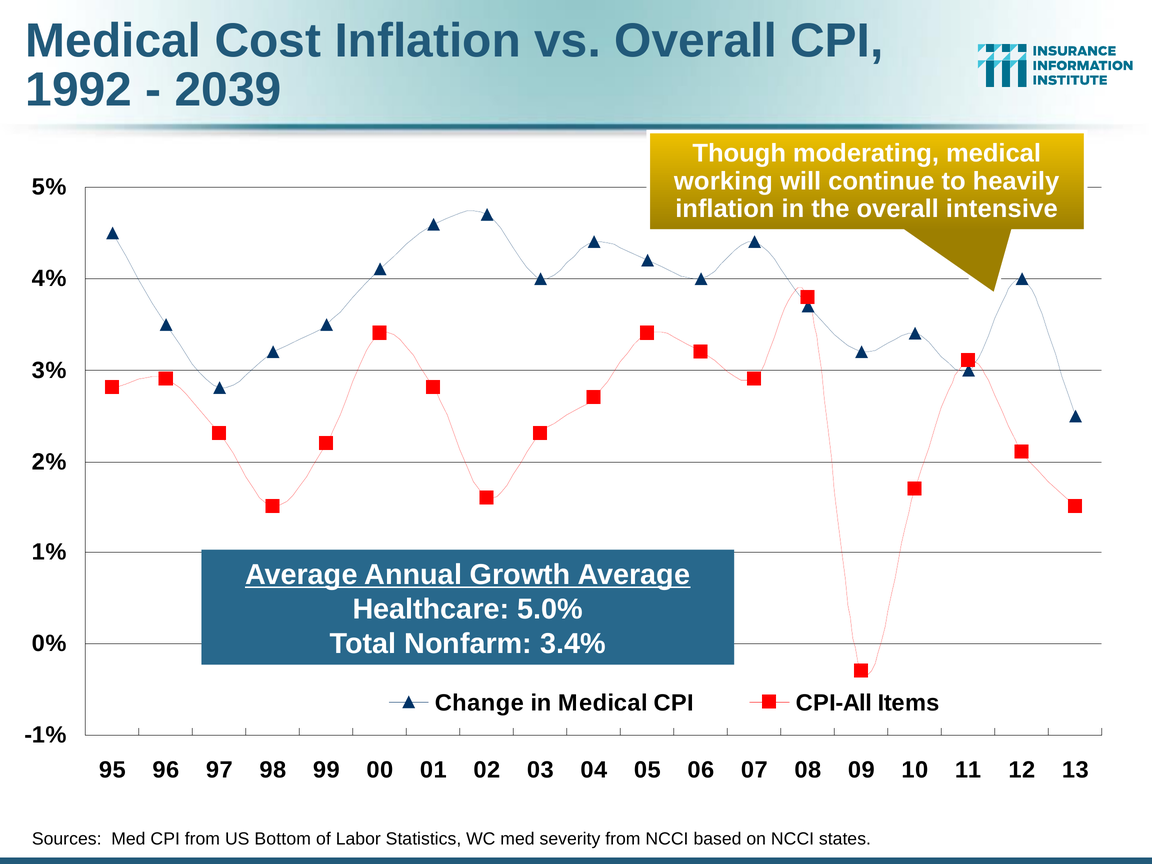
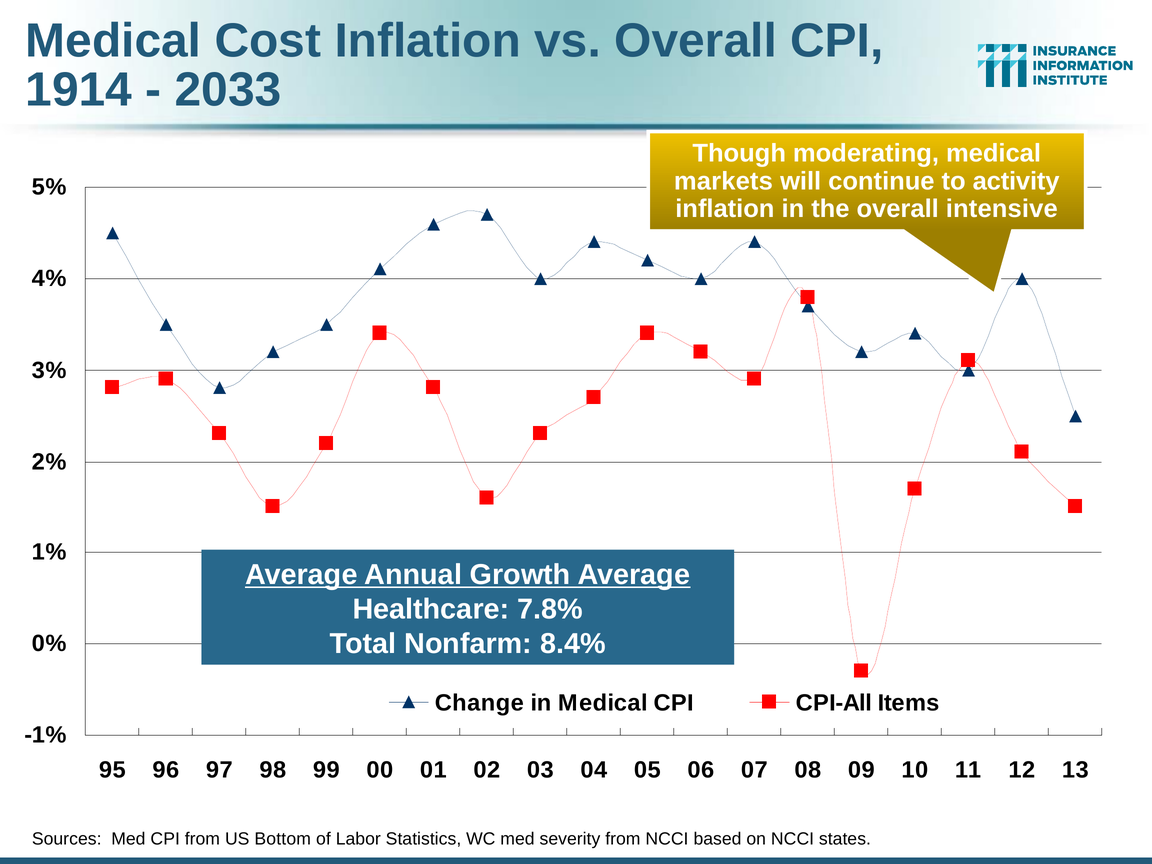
1992: 1992 -> 1914 (79, 90)
2039: 2039 -> 2033 (228, 90)
working: working -> markets (723, 181)
heavily: heavily -> activity (1016, 181)
5.0%: 5.0% -> 7.8% (550, 609)
3.4%: 3.4% -> 8.4% (573, 644)
